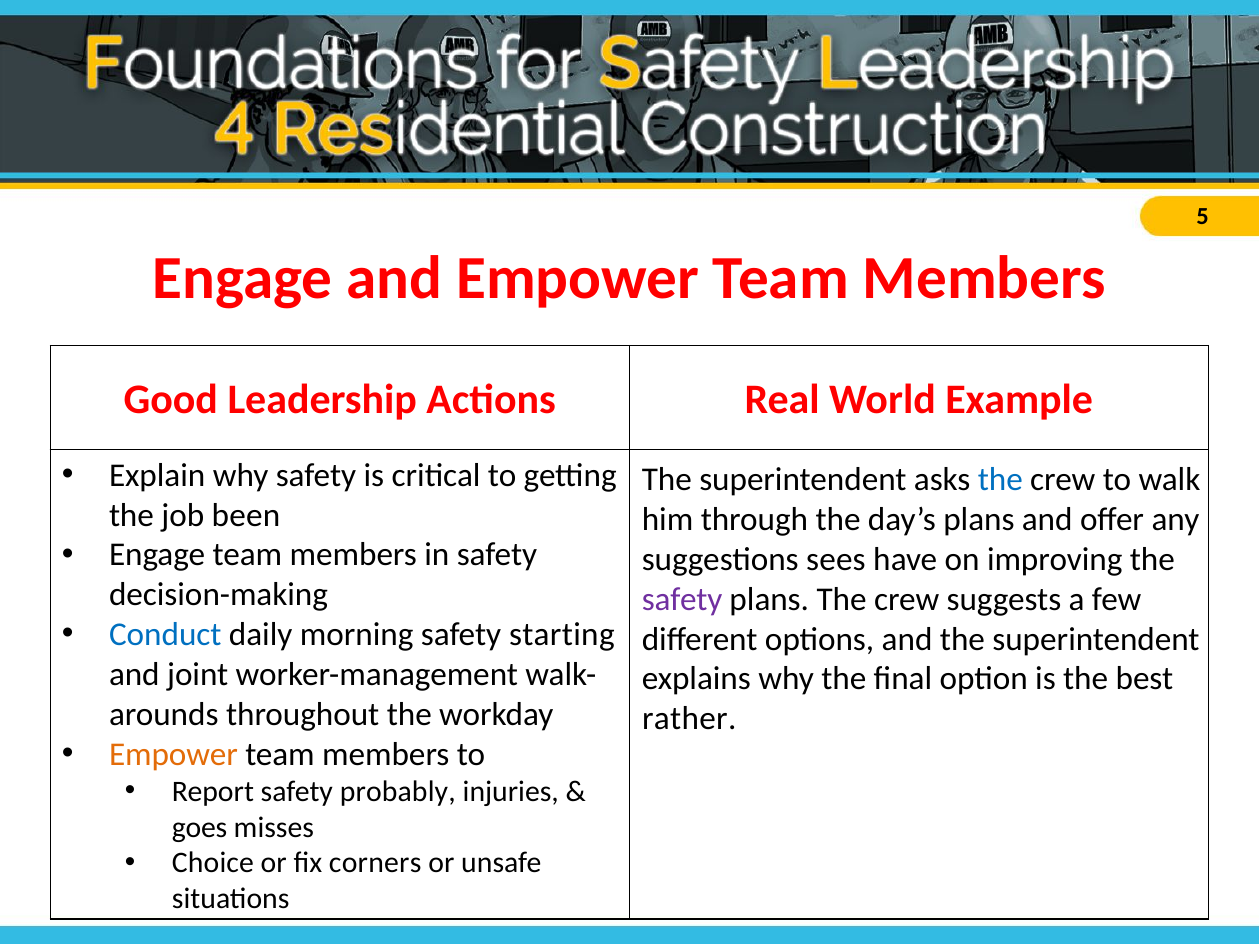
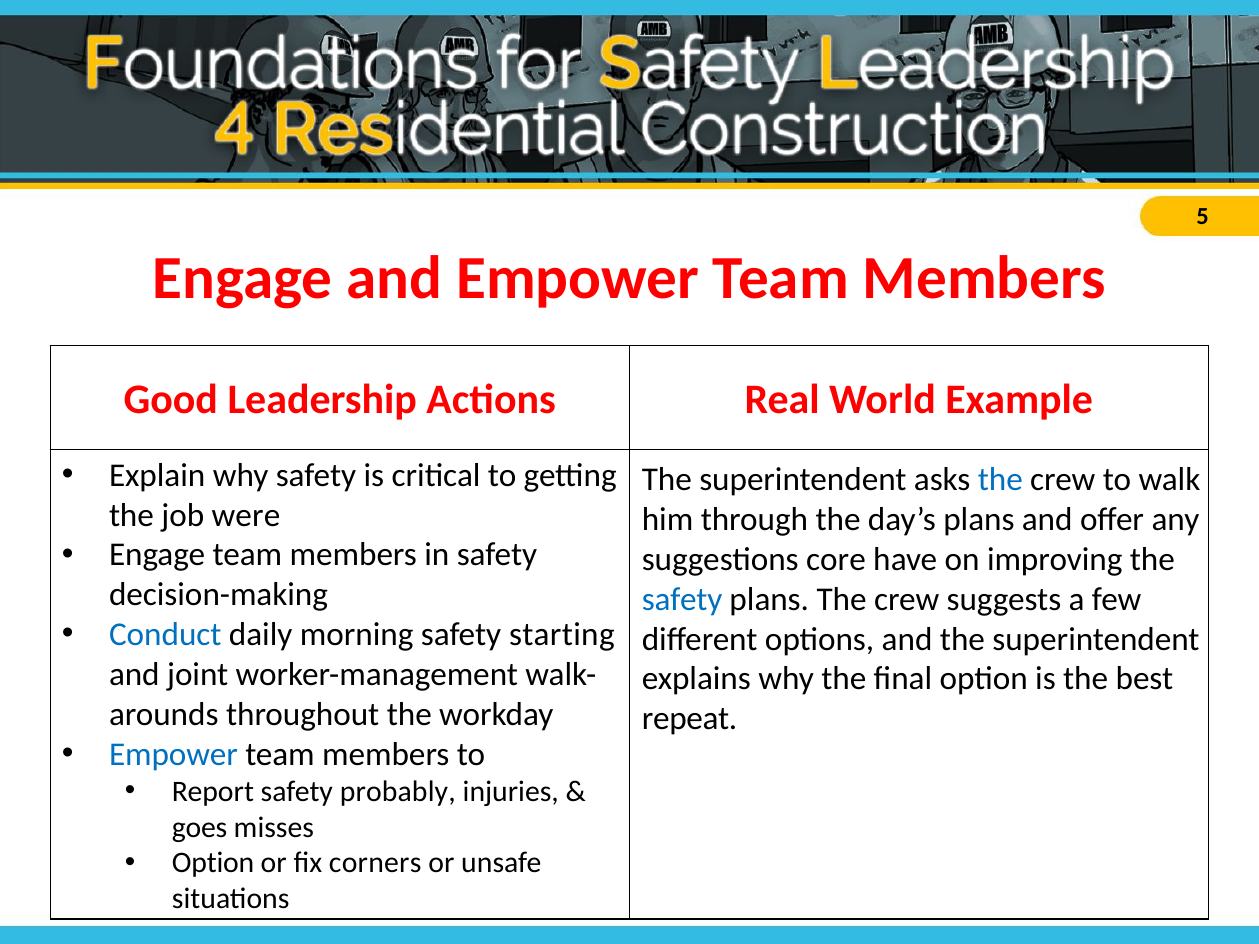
been: been -> were (246, 515)
sees: sees -> core (836, 560)
safety colour: purple -> blue (682, 600)
rather: rather -> repeat (690, 719)
Empower colour: orange -> blue (173, 754)
Choice: Choice -> Option (213, 863)
